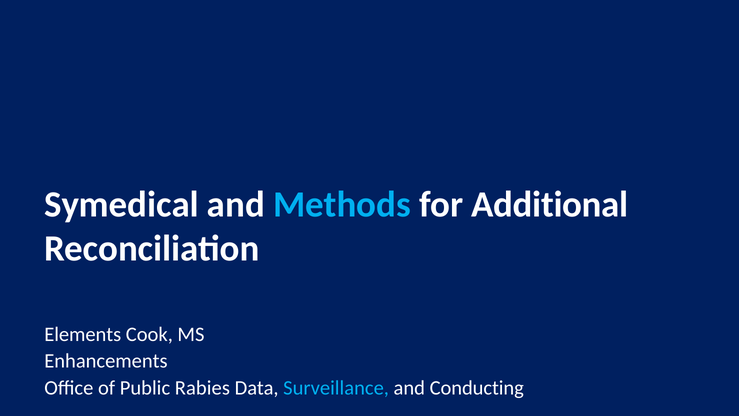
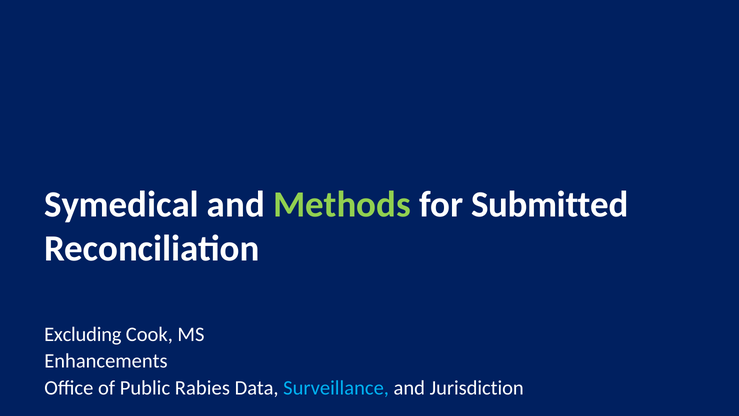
Methods colour: light blue -> light green (342, 204)
Additional: Additional -> Submitted (550, 204)
Elements: Elements -> Excluding (83, 334)
Conducting: Conducting -> Jurisdiction (477, 388)
